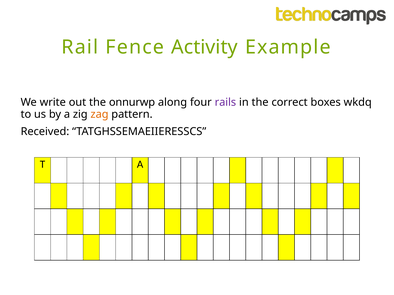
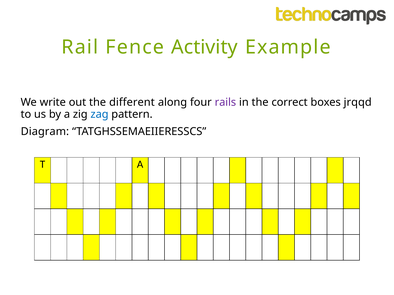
onnurwp: onnurwp -> different (132, 103)
wkdq: wkdq -> jrqqd (358, 103)
zag colour: orange -> blue (100, 114)
Received: Received -> Diagram (45, 132)
